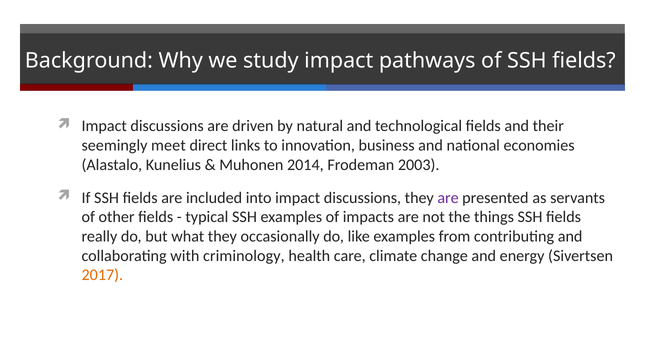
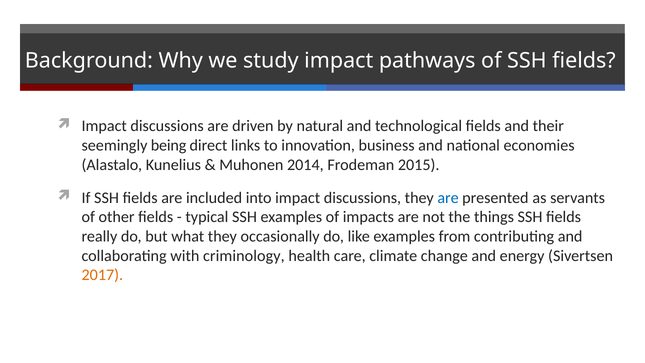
meet: meet -> being (169, 145)
2003: 2003 -> 2015 (419, 165)
are colour: purple -> blue (448, 198)
